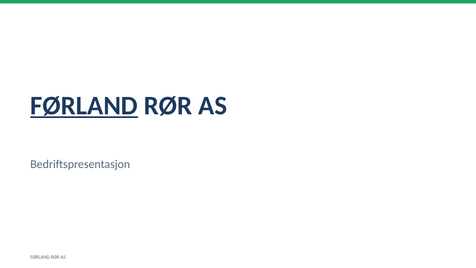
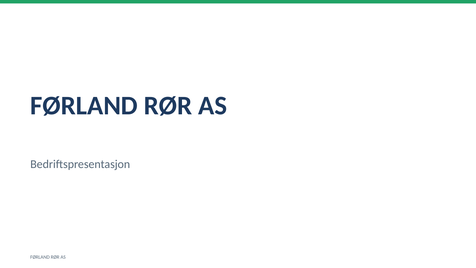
FØRLAND underline: present -> none (84, 106)
